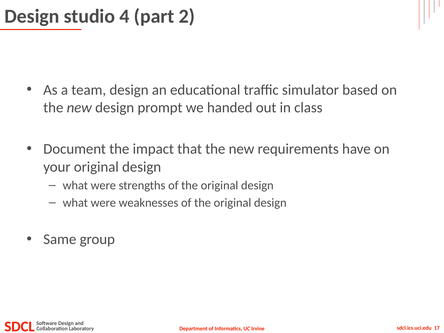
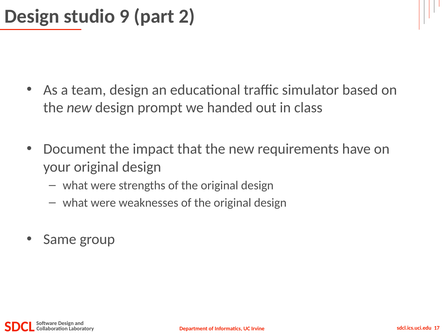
4: 4 -> 9 (125, 16)
